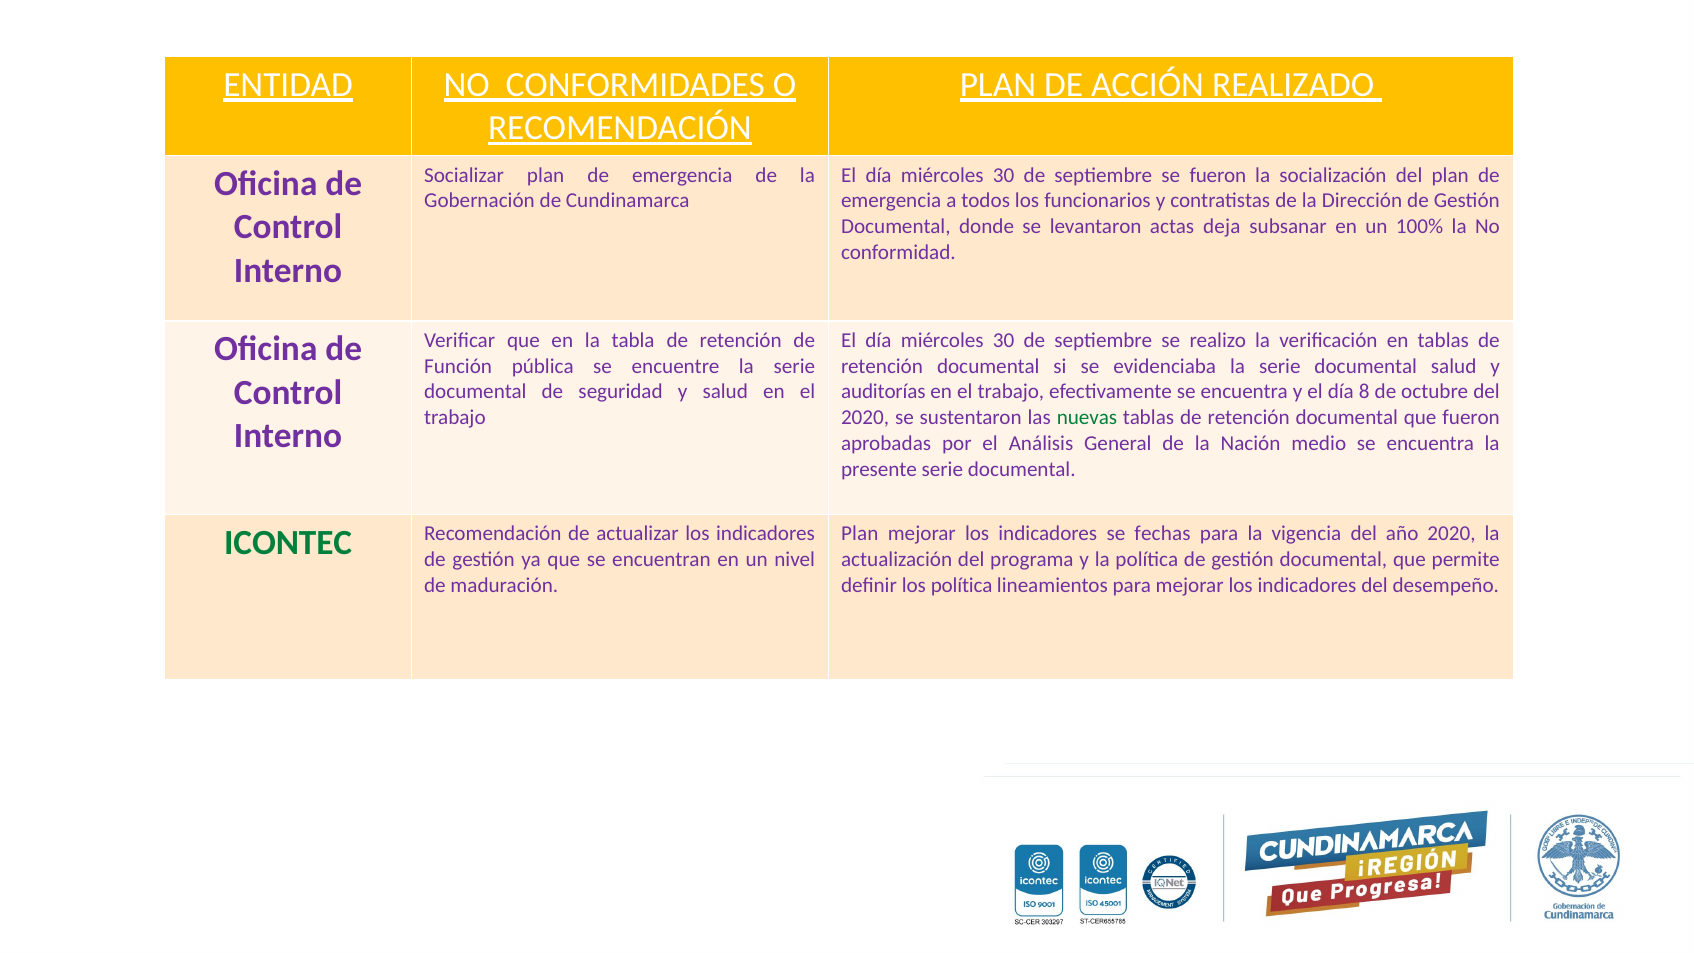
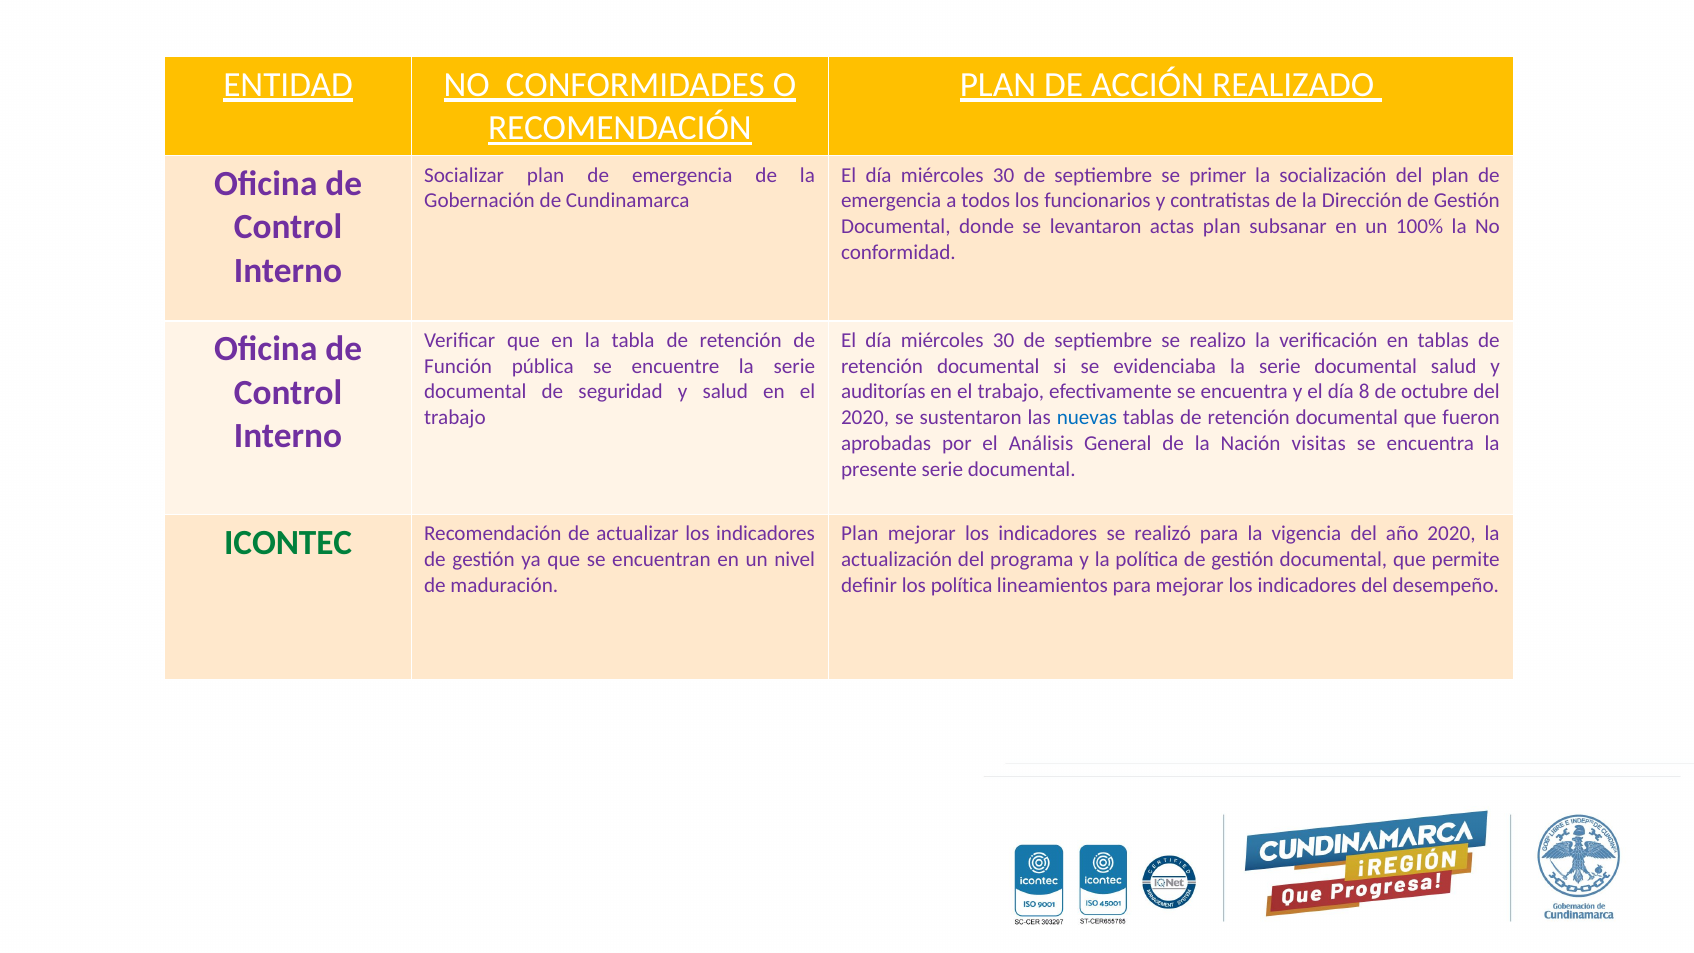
se fueron: fueron -> primer (1218, 175)
actas deja: deja -> plan (1222, 227)
nuevas colour: green -> blue (1087, 418)
medio: medio -> visitas (1319, 443)
fechas: fechas -> realizó (1163, 534)
